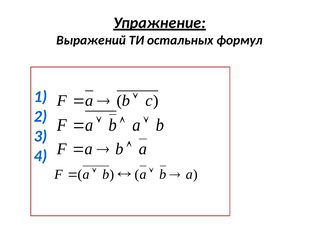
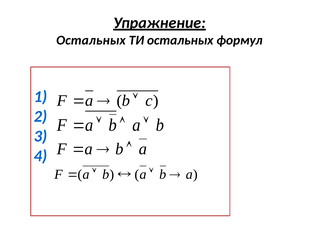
Выражений: Выражений -> Остальных (91, 40)
